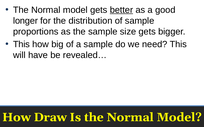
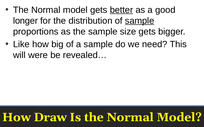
sample underline: none -> present (140, 21)
This: This -> Like (21, 44)
have: have -> were (38, 55)
